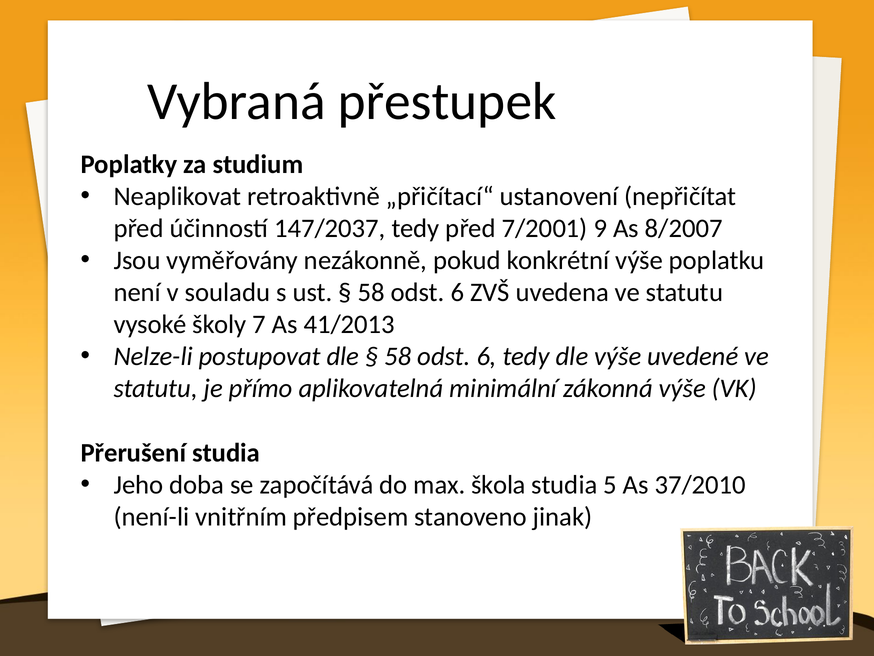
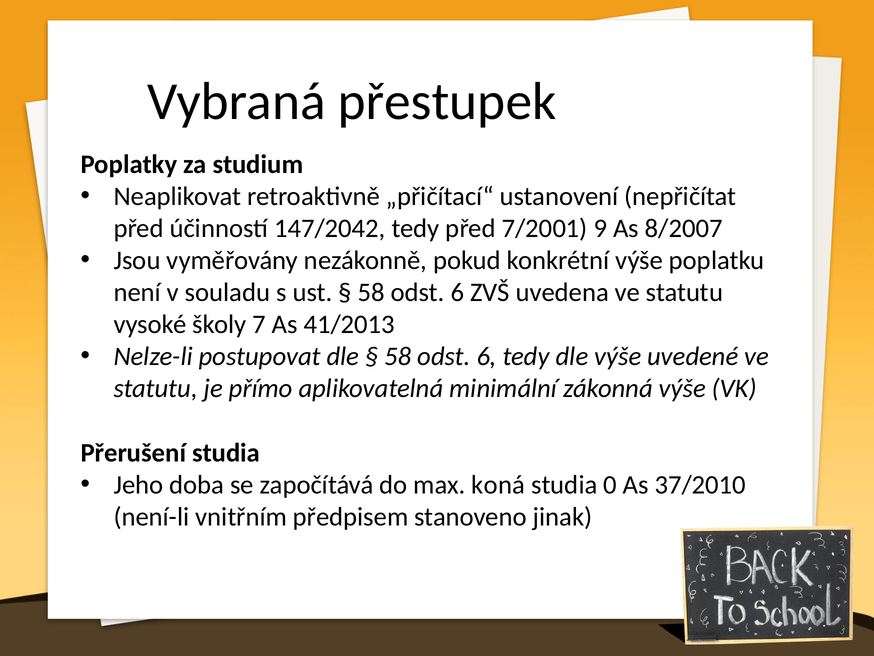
147/2037: 147/2037 -> 147/2042 (330, 228)
škola: škola -> koná (498, 484)
5: 5 -> 0 (610, 484)
